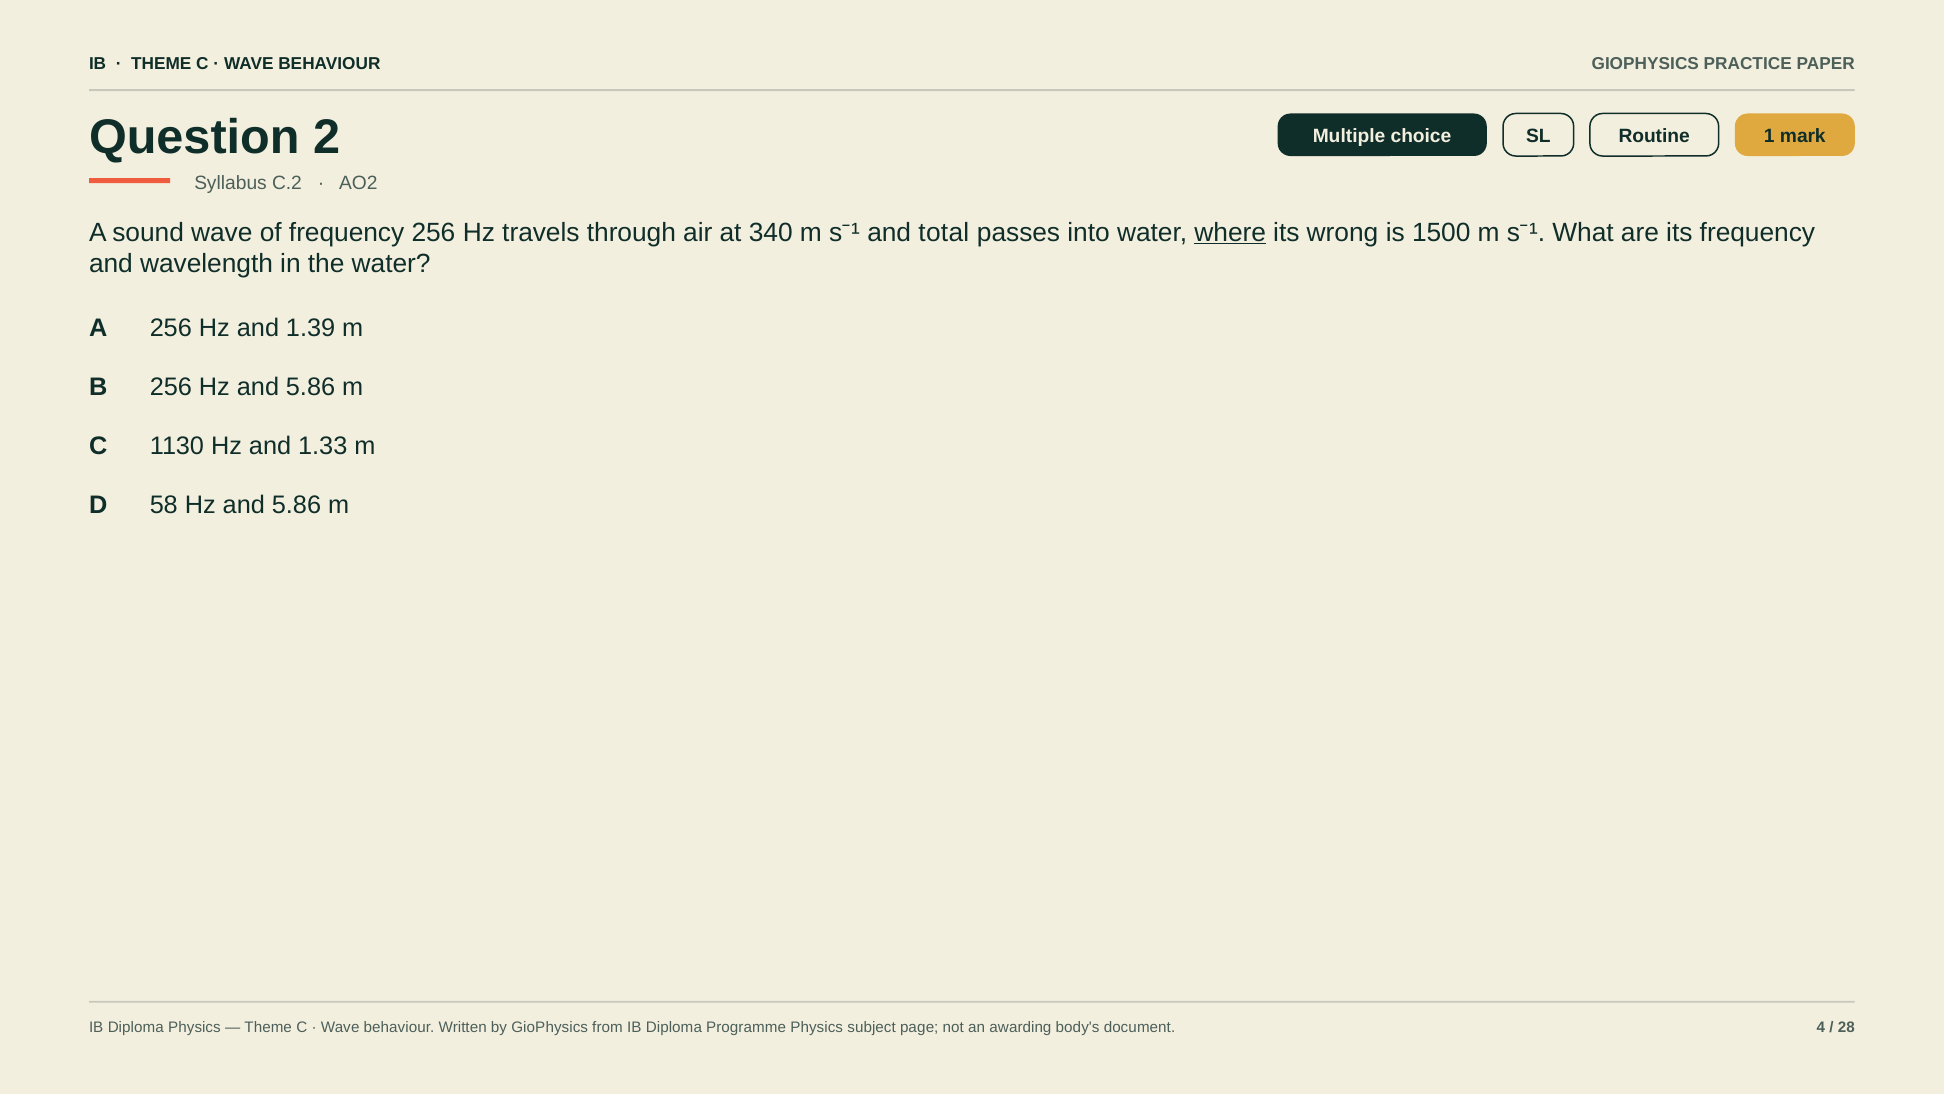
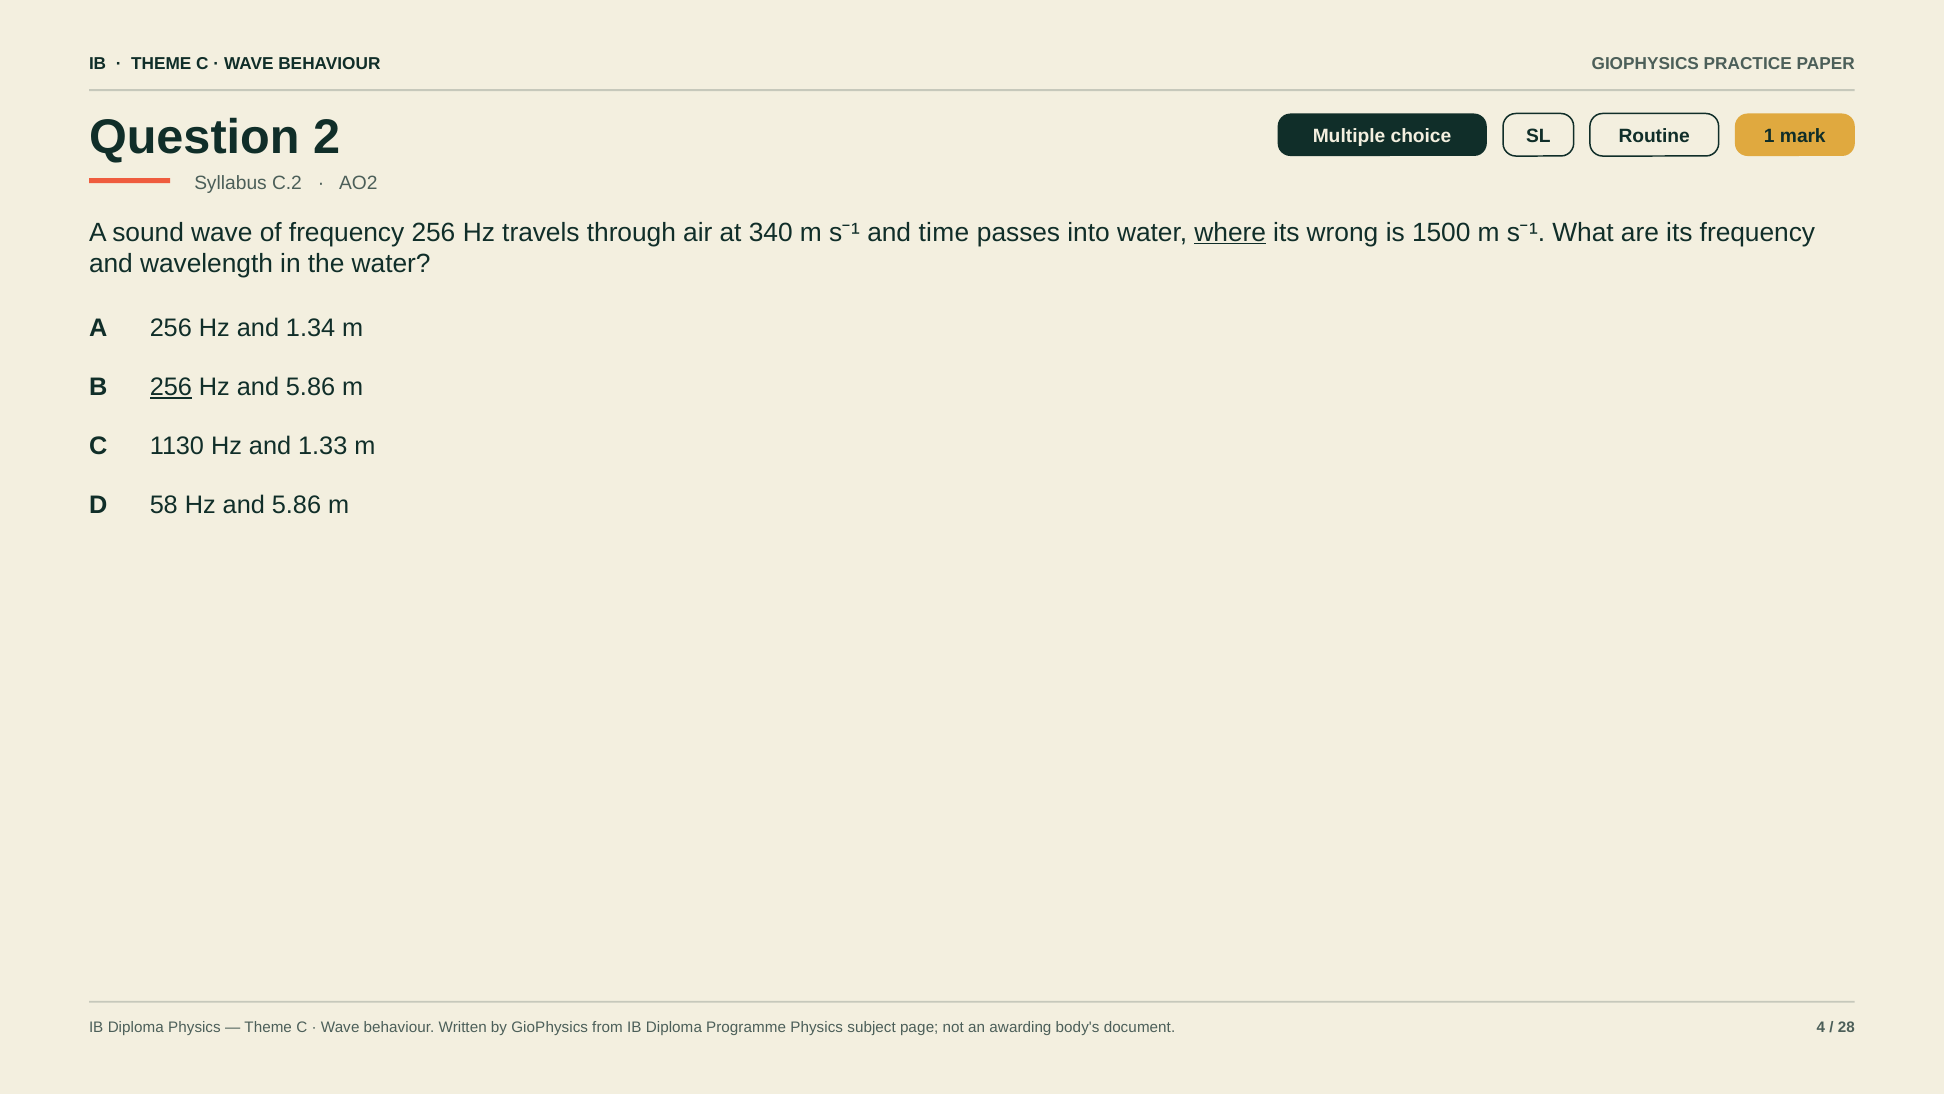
total: total -> time (944, 232)
1.39: 1.39 -> 1.34 (311, 328)
256 underline: none -> present (171, 387)
